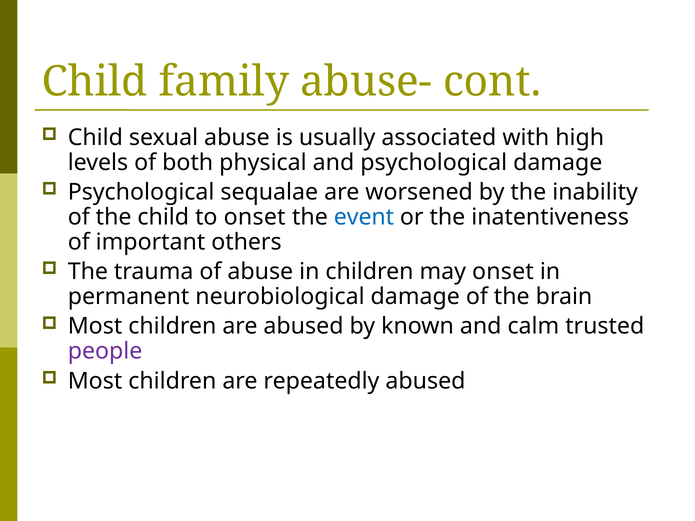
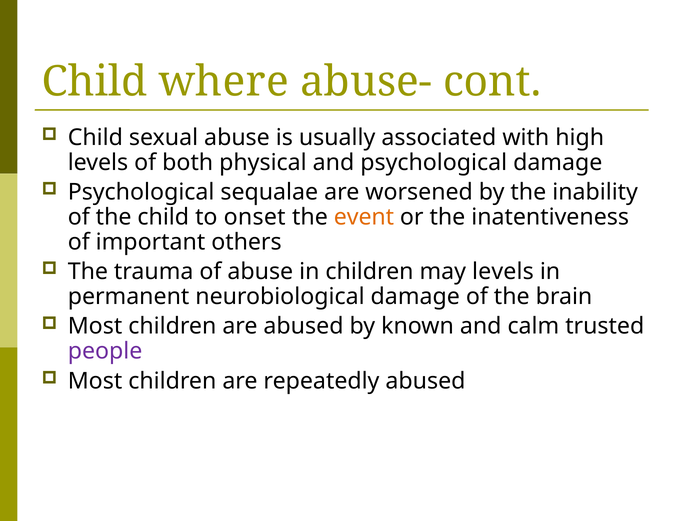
family: family -> where (224, 82)
event colour: blue -> orange (364, 217)
may onset: onset -> levels (503, 272)
